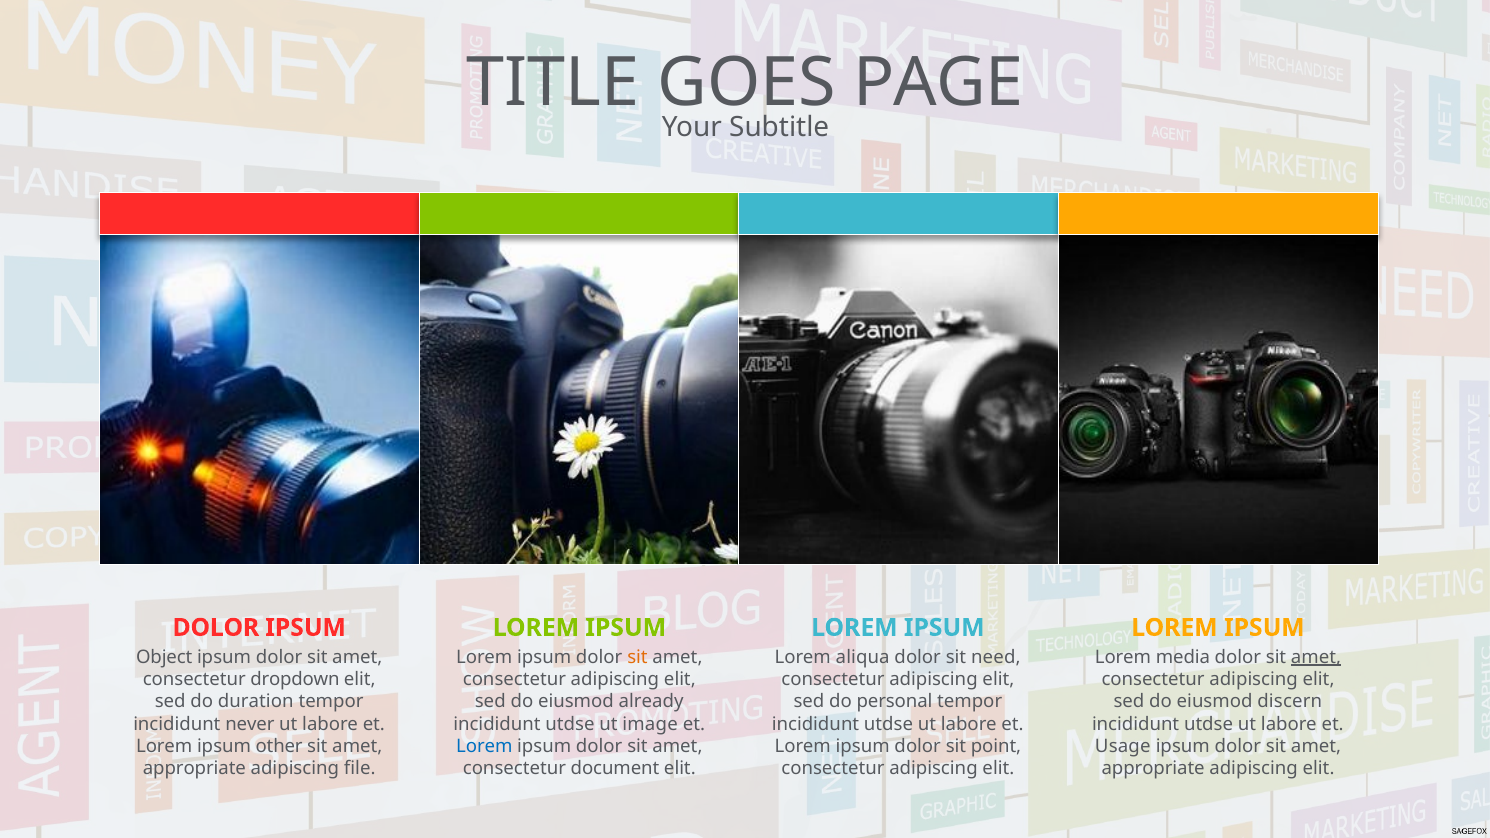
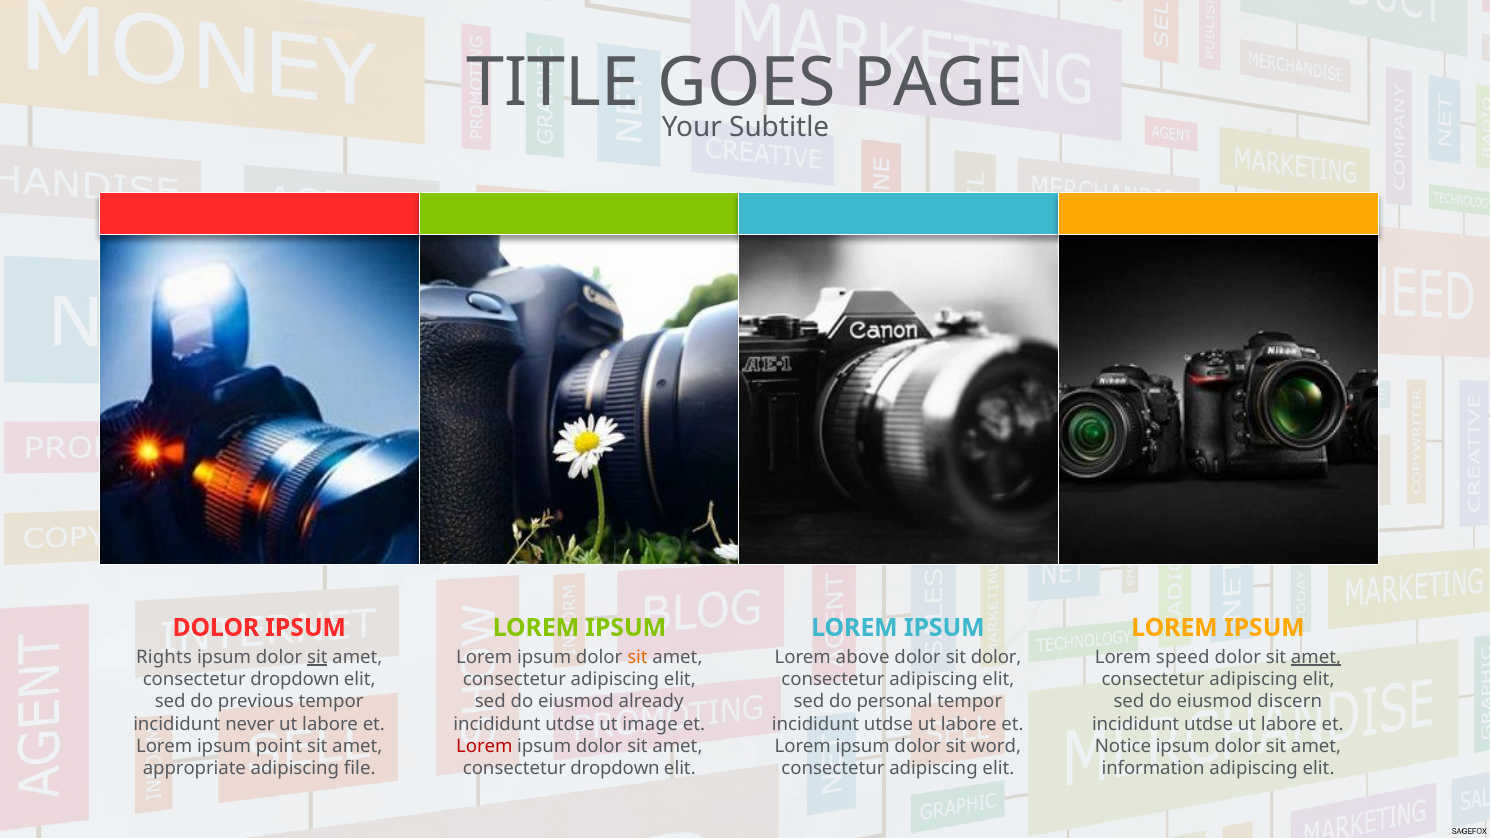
Object: Object -> Rights (164, 657)
sit underline: none -> present (317, 657)
aliqua: aliqua -> above (863, 657)
sit need: need -> dolor (996, 657)
media: media -> speed (1183, 657)
duration: duration -> previous (256, 702)
other: other -> point (279, 746)
Lorem colour: blue -> red (484, 746)
point: point -> word (996, 746)
Usage: Usage -> Notice (1123, 746)
document: document -> dropdown (615, 769)
appropriate: appropriate -> information (1153, 769)
